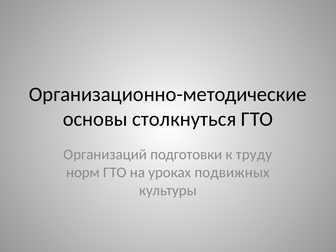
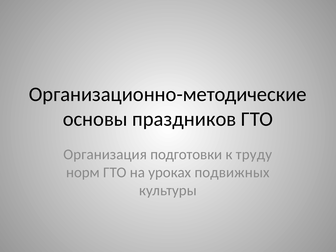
столкнуться: столкнуться -> праздников (184, 119)
Организаций: Организаций -> Организация (105, 154)
